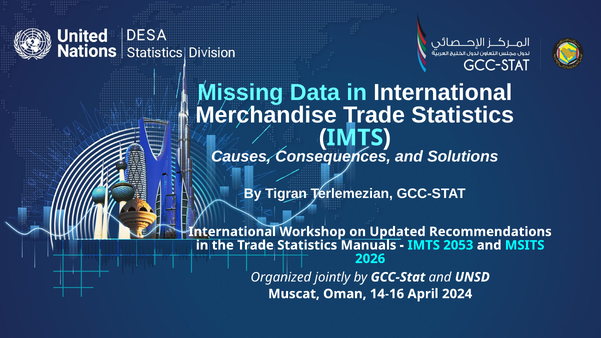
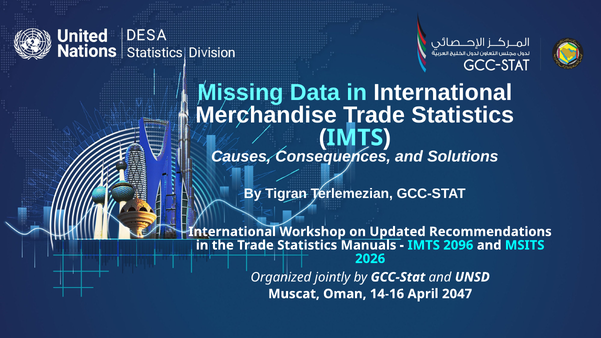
2053: 2053 -> 2096 (458, 245)
2024: 2024 -> 2047 (457, 294)
